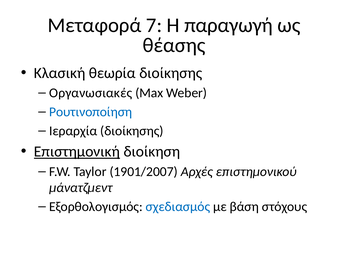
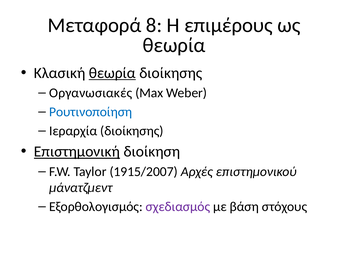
7: 7 -> 8 (154, 25)
παραγωγή: παραγωγή -> επιμέρους (229, 25)
θέασης: θέασης -> θεωρία (174, 45)
θεωρία underline: none -> present (112, 73)
1901/2007: 1901/2007 -> 1915/2007 (144, 172)
σχεδιασμός colour: blue -> purple (178, 207)
